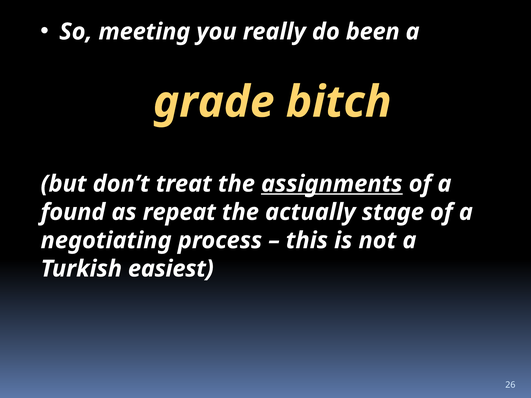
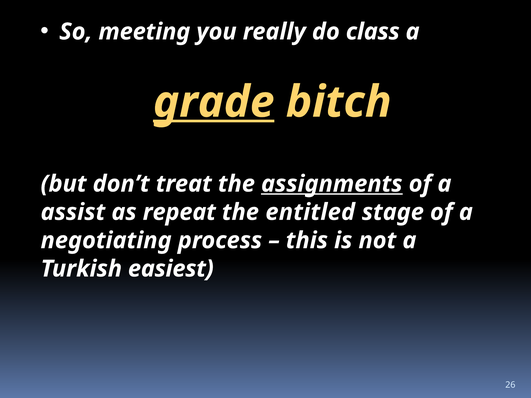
been: been -> class (373, 32)
grade underline: none -> present (214, 102)
found: found -> assist (73, 212)
actually: actually -> entitled (310, 212)
